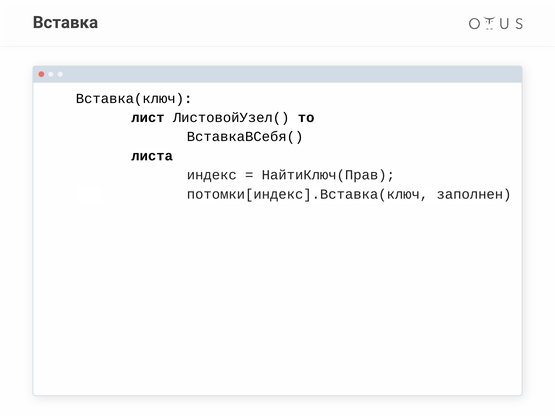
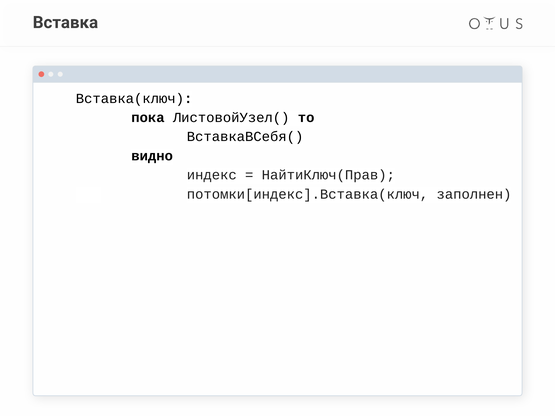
лист: лист -> пока (148, 118)
листа: листа -> видно (152, 156)
